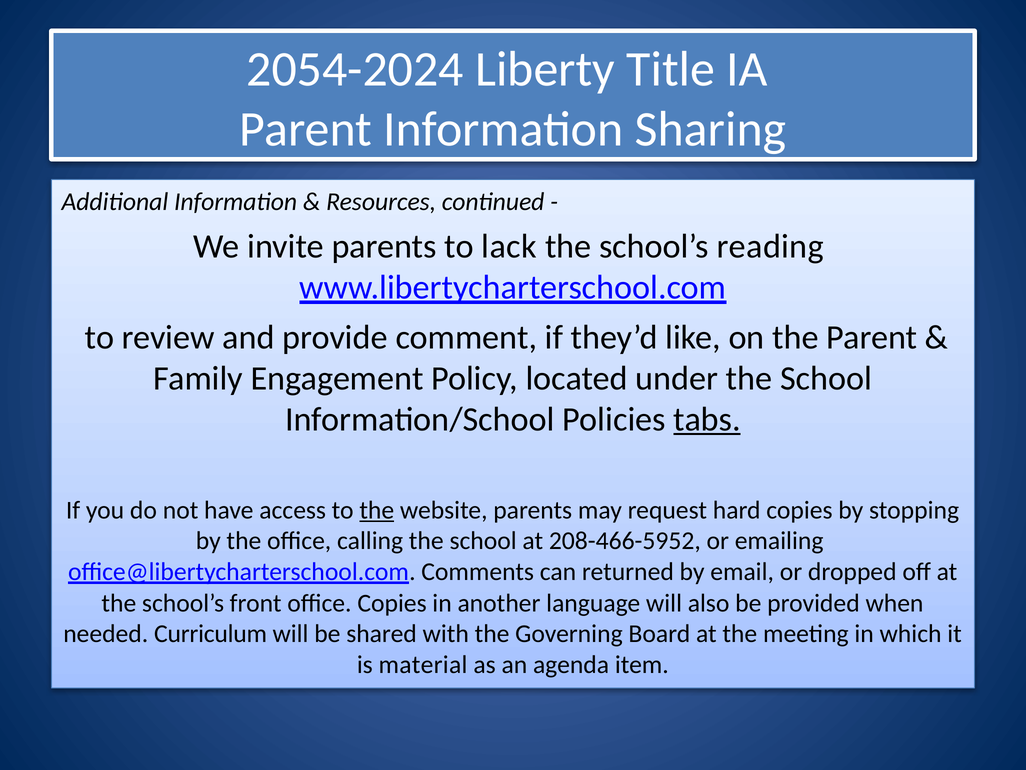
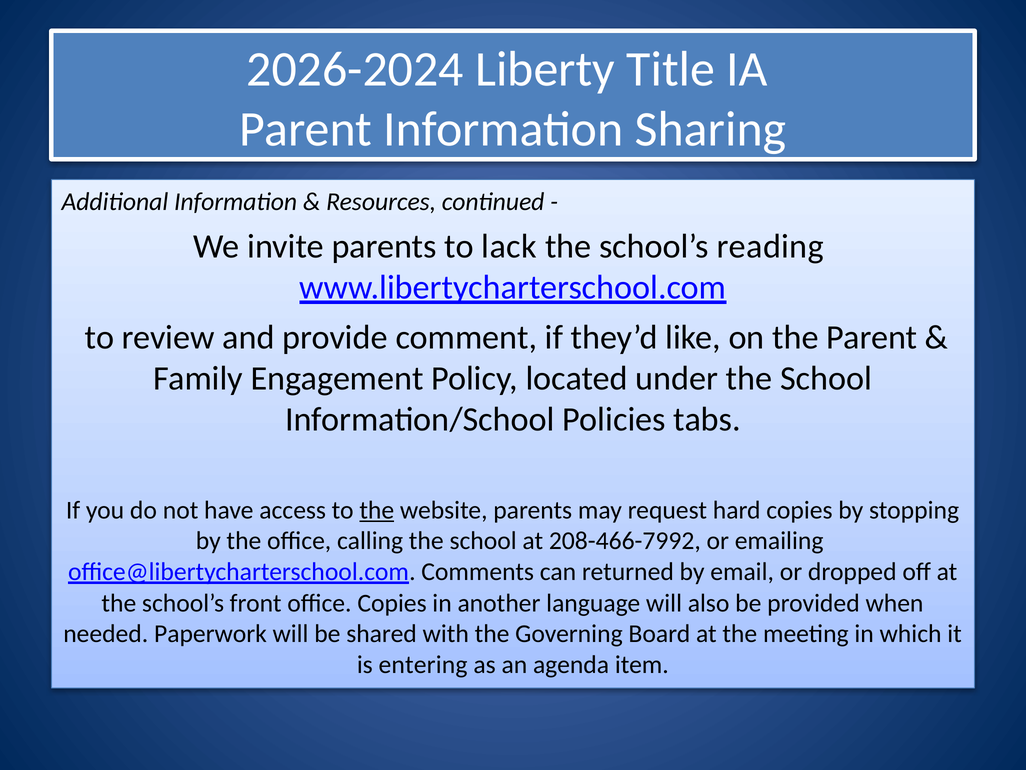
2054-2024: 2054-2024 -> 2026-2024 (355, 69)
tabs underline: present -> none (707, 419)
208-466-5952: 208-466-5952 -> 208-466-7992 (625, 541)
Curriculum: Curriculum -> Paperwork (210, 633)
material: material -> entering (423, 664)
